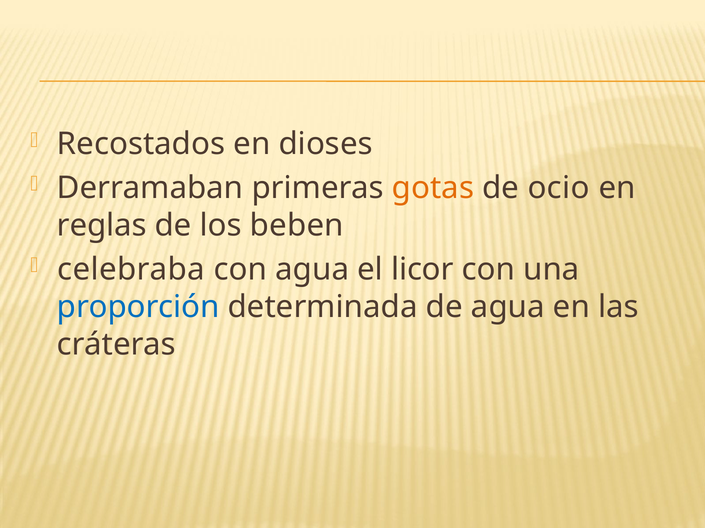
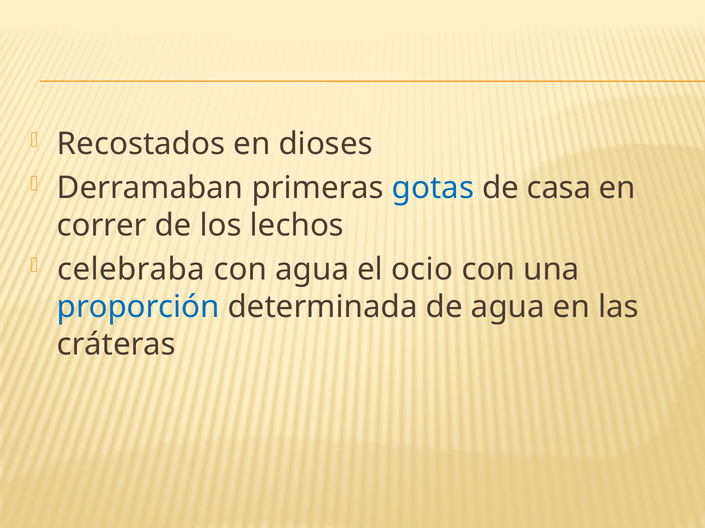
gotas colour: orange -> blue (433, 188)
ocio: ocio -> casa (559, 188)
reglas: reglas -> correr (102, 226)
beben: beben -> lechos (297, 226)
licor: licor -> ocio (422, 270)
